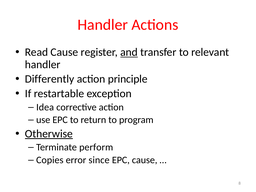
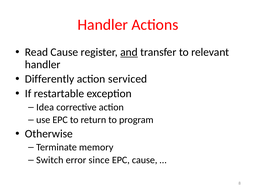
principle: principle -> serviced (128, 79)
Otherwise underline: present -> none (49, 134)
perform: perform -> memory (96, 147)
Copies: Copies -> Switch (50, 160)
